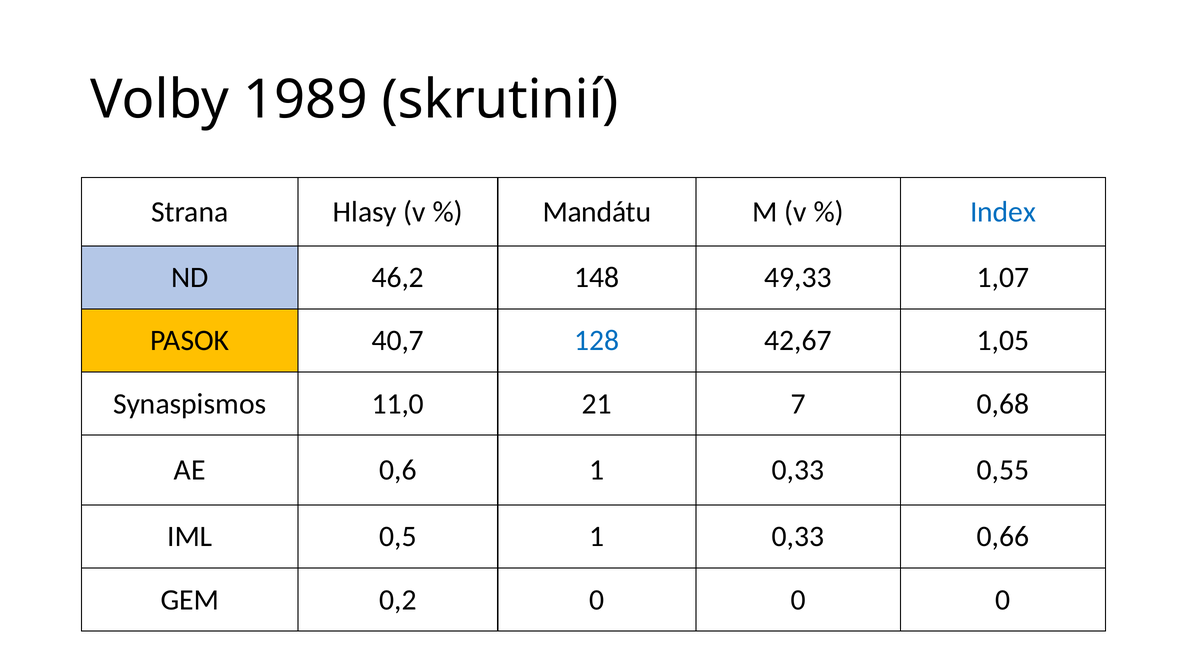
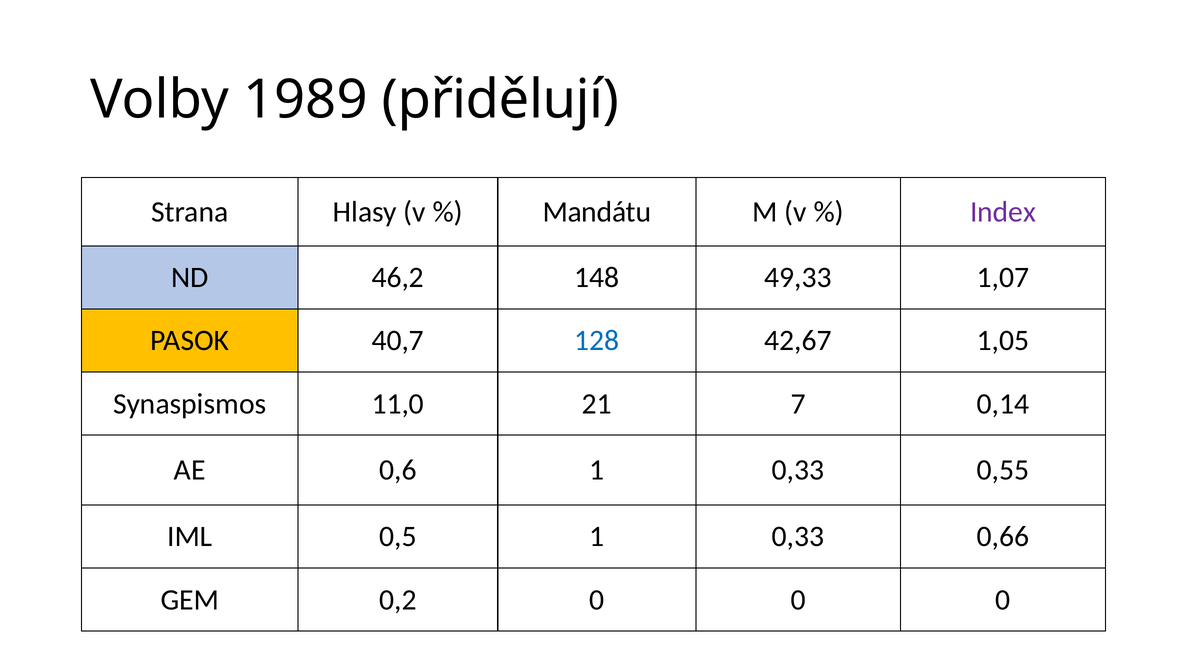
skrutinií: skrutinií -> přidělují (500, 100)
Index colour: blue -> purple (1003, 212)
0,68: 0,68 -> 0,14 (1003, 404)
